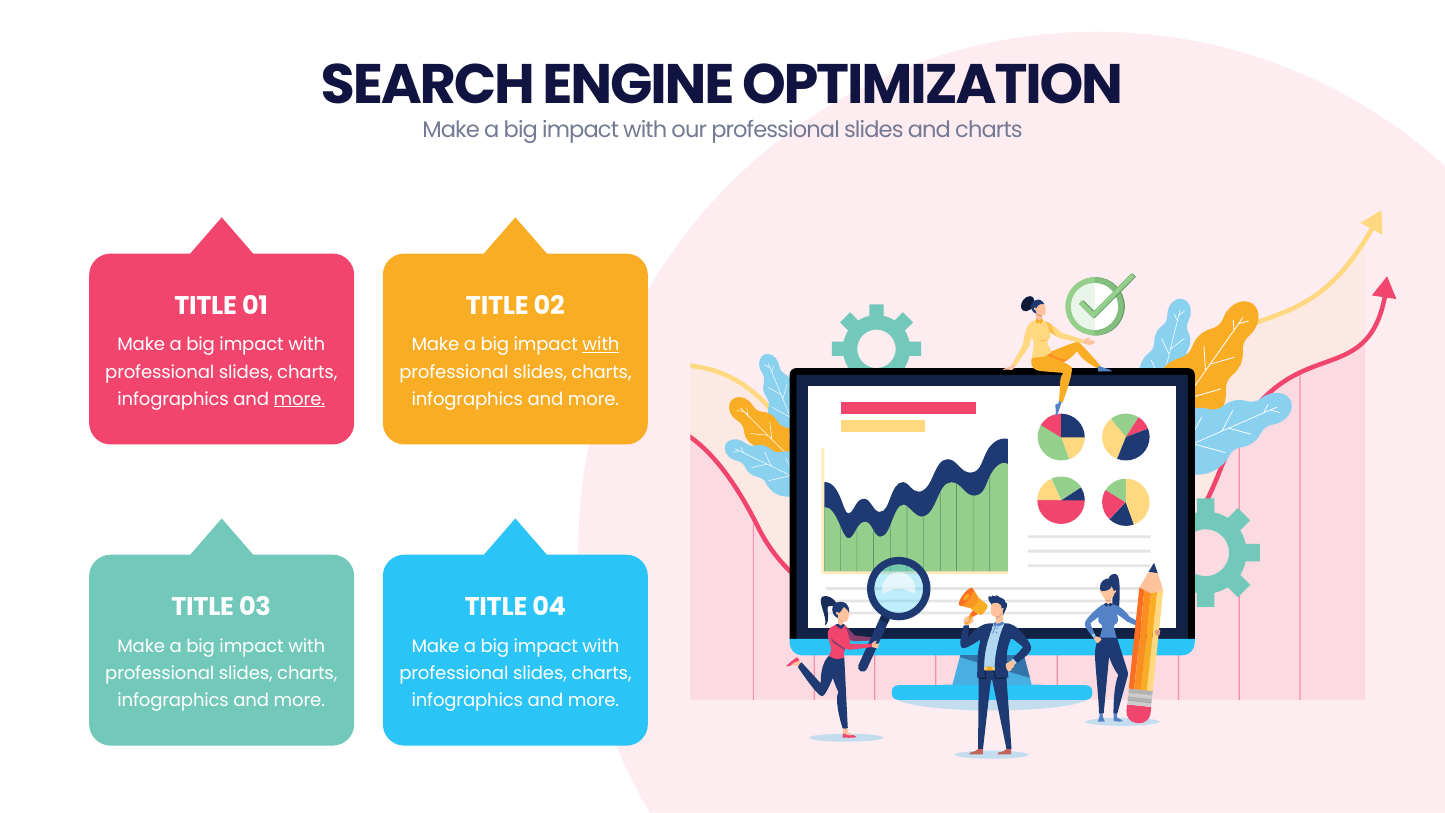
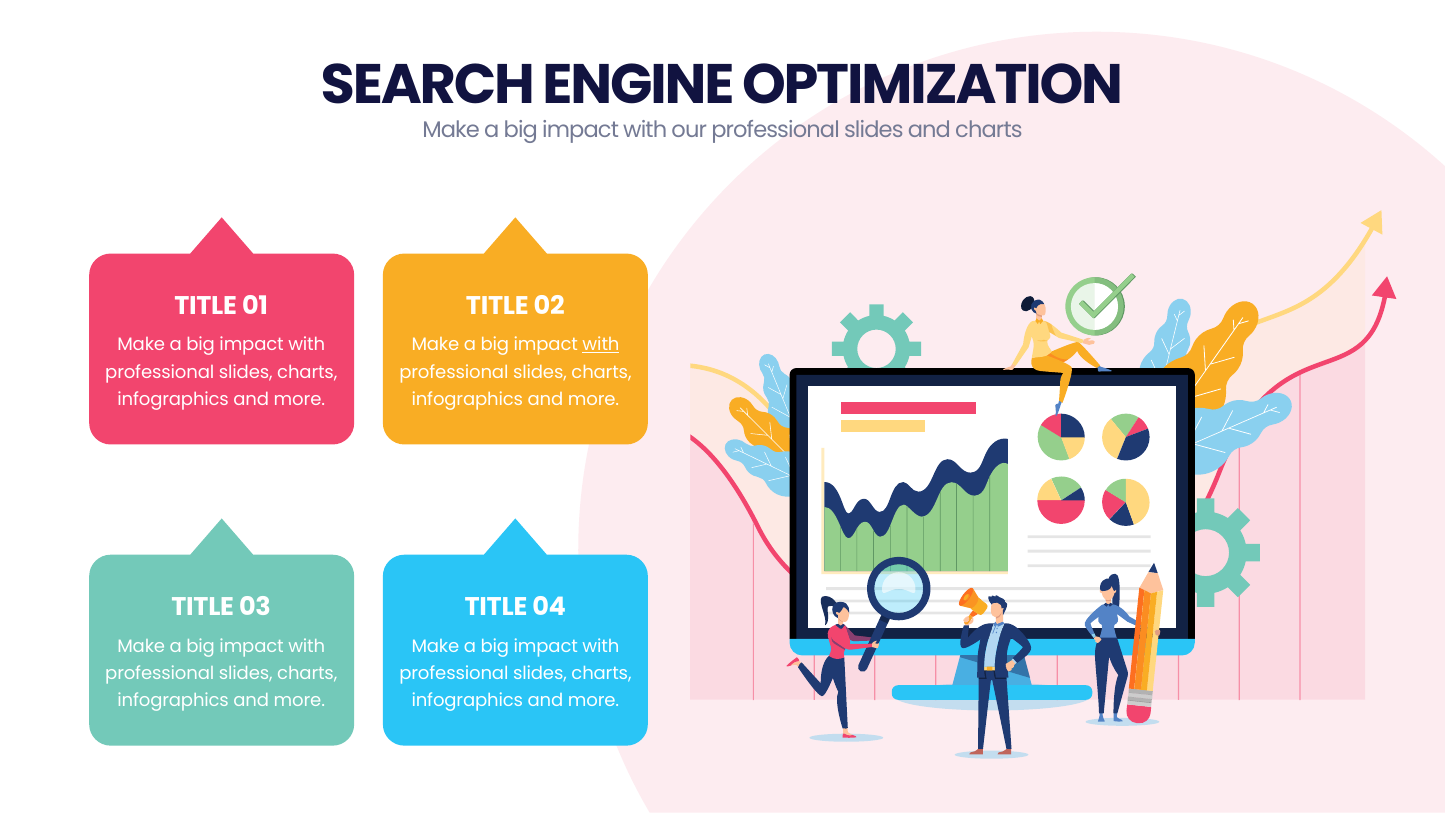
more underline: present -> none (299, 399)
